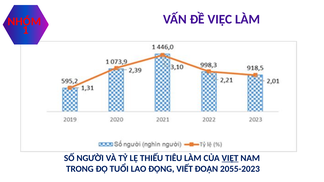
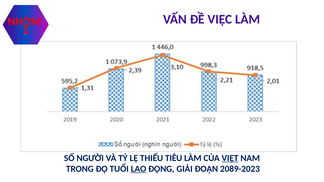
LAO underline: none -> present (139, 169)
VIẾT: VIẾT -> GIẢI (185, 169)
2055-2023: 2055-2023 -> 2089-2023 (240, 169)
